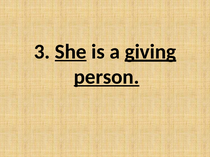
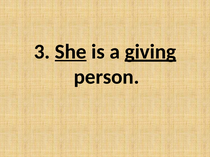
person underline: present -> none (107, 77)
